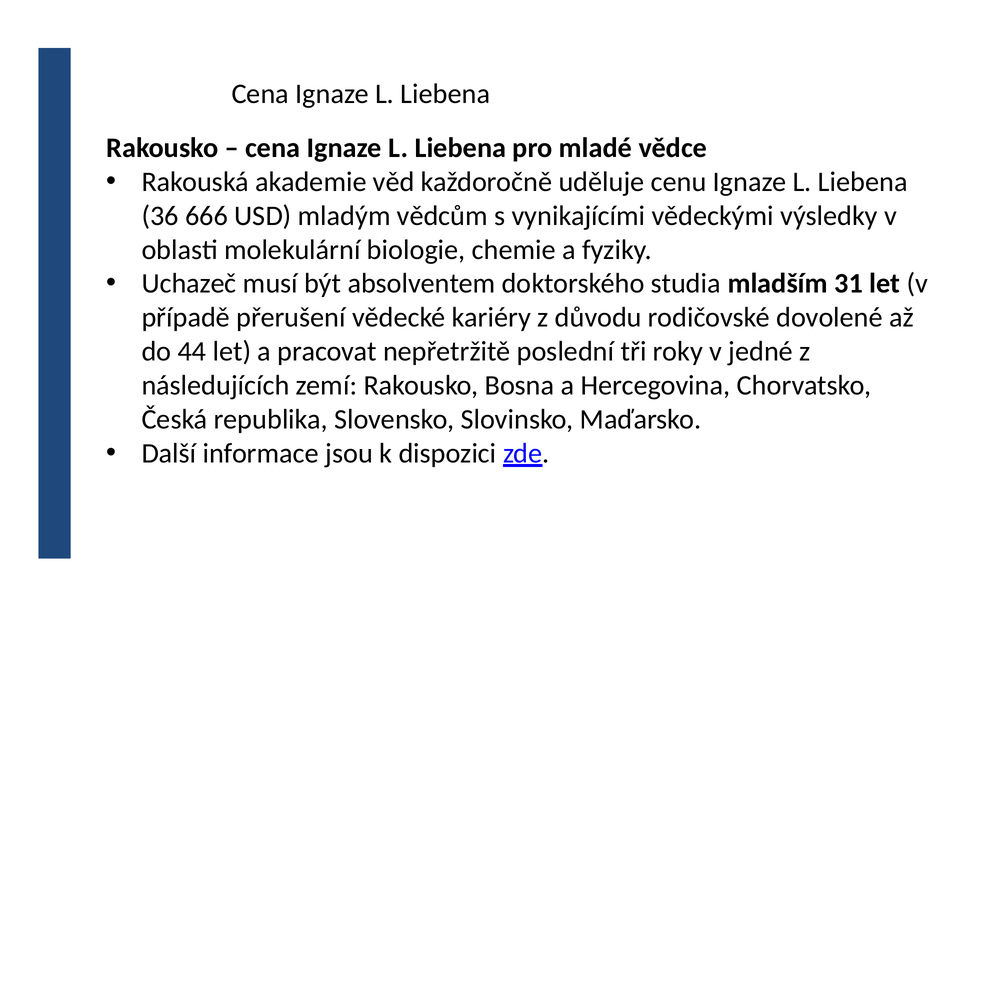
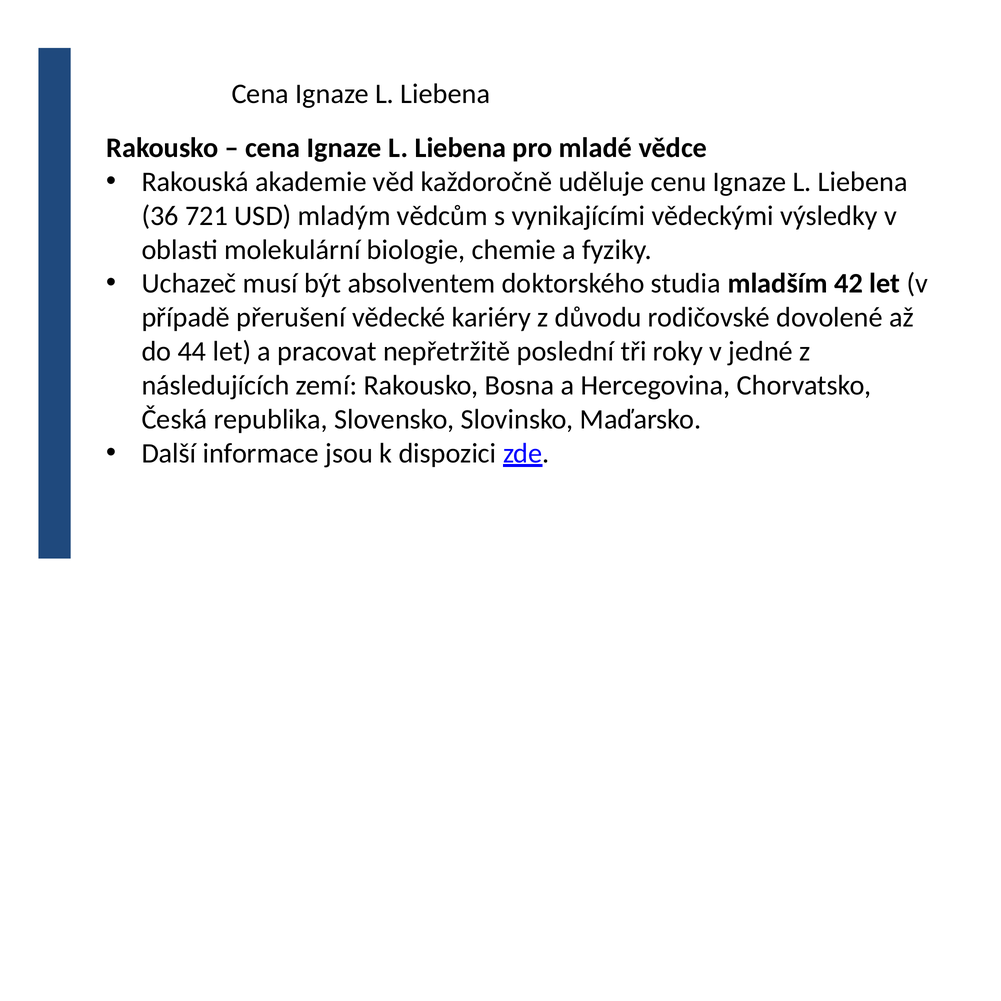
666: 666 -> 721 (207, 216)
31: 31 -> 42 (849, 284)
